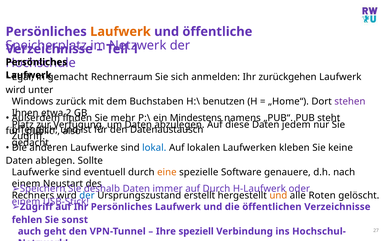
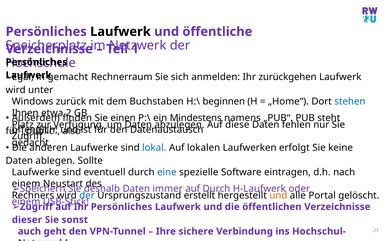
Laufwerk colour: orange -> black (120, 32)
benutzen: benutzen -> beginnen (224, 102)
stehen colour: purple -> blue (350, 102)
mehr: mehr -> einen (123, 118)
jedem: jedem -> fehlen (296, 125)
kleben: kleben -> erfolgt (294, 148)
eine colour: orange -> blue (167, 172)
genauere: genauere -> eintragen (287, 172)
Roten: Roten -> Portal (322, 196)
fehlen: fehlen -> dieser (27, 220)
speziell: speziell -> sichere (196, 232)
